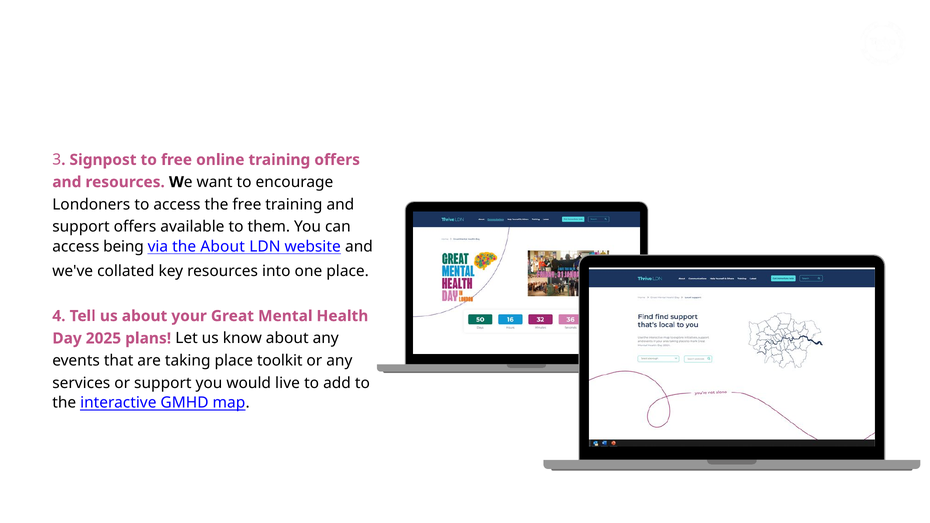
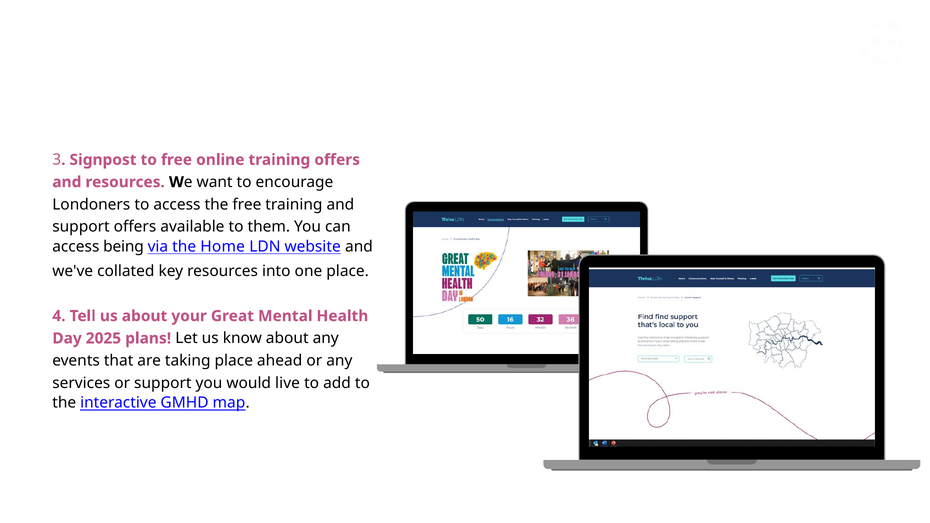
the About: About -> Home (223, 247)
toolkit: toolkit -> ahead (280, 361)
